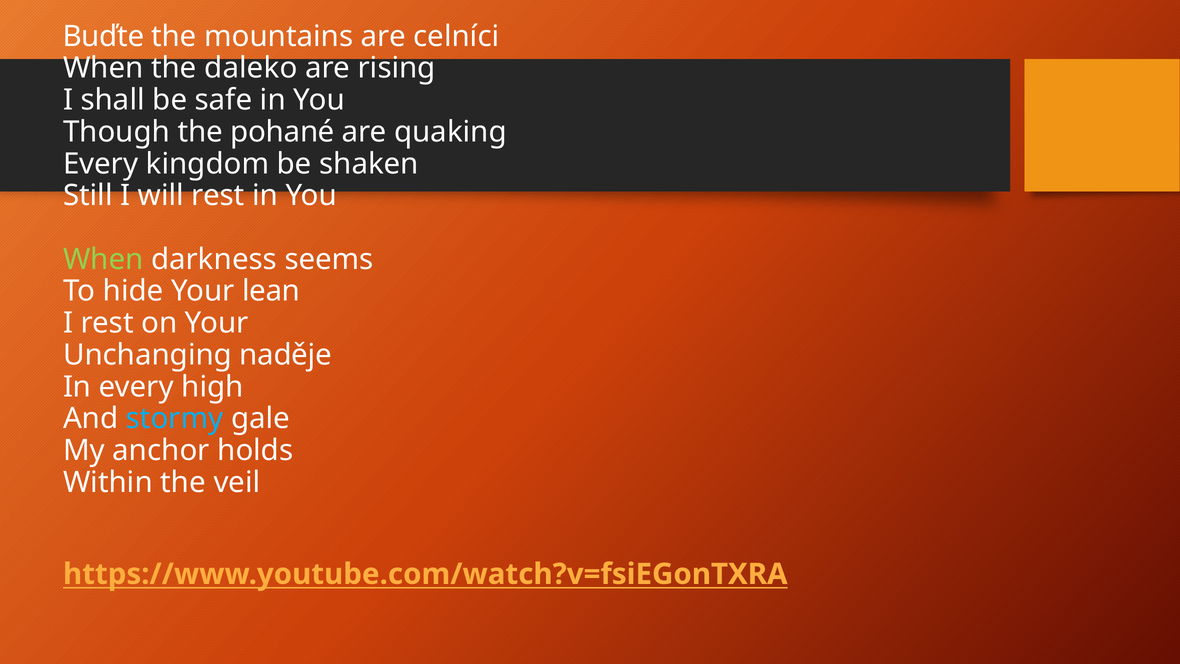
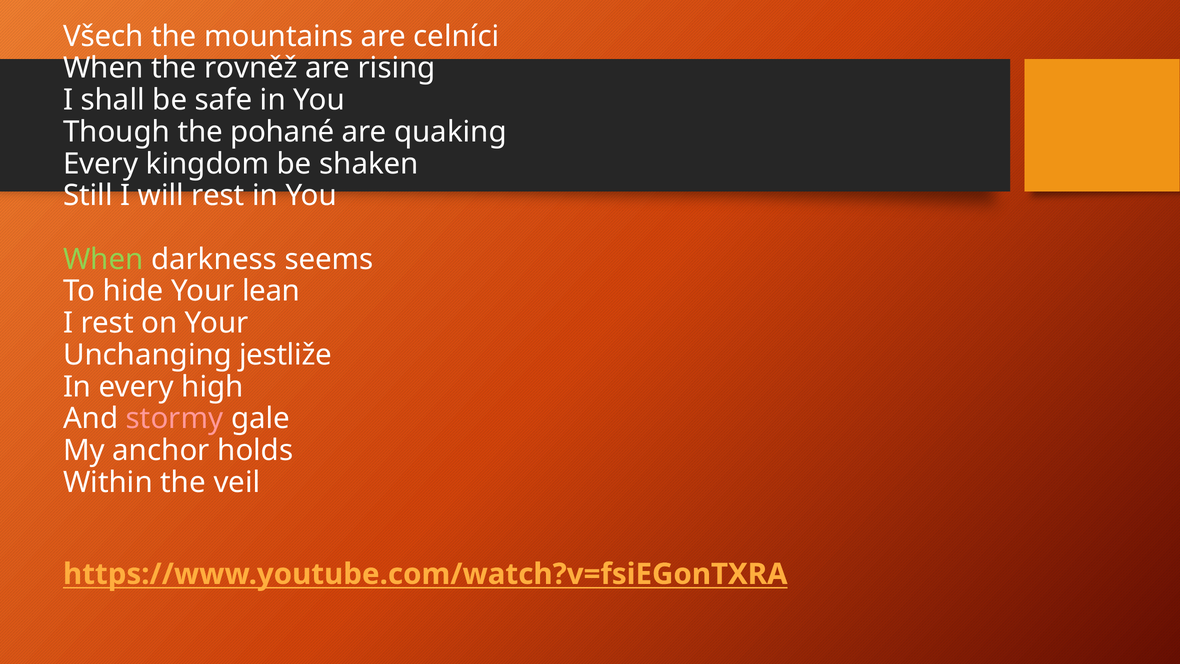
Buďte: Buďte -> Všech (103, 36)
daleko: daleko -> rovněž (251, 68)
naděje: naděje -> jestliže (285, 355)
stormy colour: light blue -> pink (175, 418)
